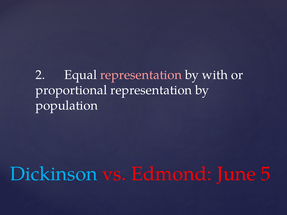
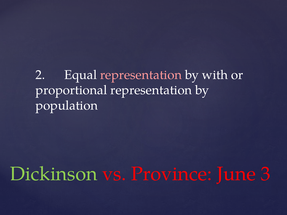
Dickinson colour: light blue -> light green (54, 174)
Edmond: Edmond -> Province (172, 174)
5: 5 -> 3 (266, 174)
